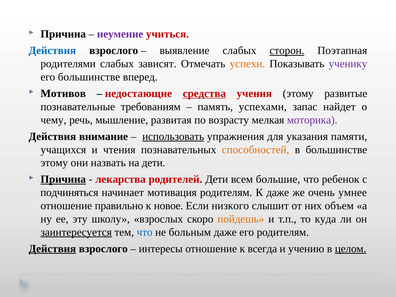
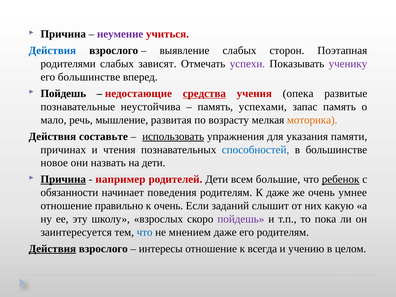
сторон underline: present -> none (287, 51)
успехи colour: orange -> purple (247, 64)
Мотивов: Мотивов -> Пойдешь (63, 93)
учения этому: этому -> опека (298, 93)
требованиям: требованиям -> неустойчива (151, 107)
запас найдет: найдет -> память (339, 107)
чему: чему -> мало (53, 120)
моторика colour: purple -> orange (312, 120)
внимание: внимание -> составьте (103, 136)
учащихся: учащихся -> причинах (63, 150)
способностей colour: orange -> blue (256, 150)
этому: этому -> новое (54, 163)
лекарства: лекарства -> например (120, 179)
ребенок underline: none -> present (341, 179)
подчиняться: подчиняться -> обязанности (69, 193)
мотивация: мотивация -> поведения (172, 193)
к новое: новое -> очень (169, 206)
низкого: низкого -> заданий (230, 206)
объем: объем -> какую (339, 206)
пойдешь colour: orange -> purple (241, 219)
куда: куда -> пока (325, 219)
заинтересуется underline: present -> none (76, 232)
больным: больным -> мнением (190, 232)
целом underline: present -> none (351, 249)
